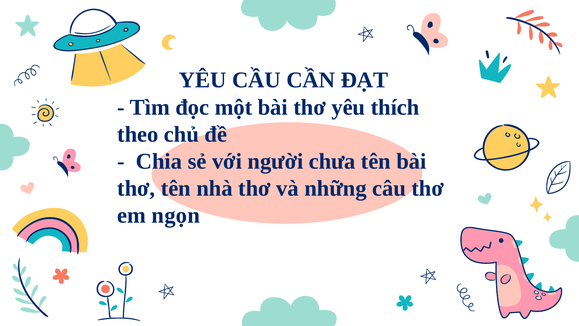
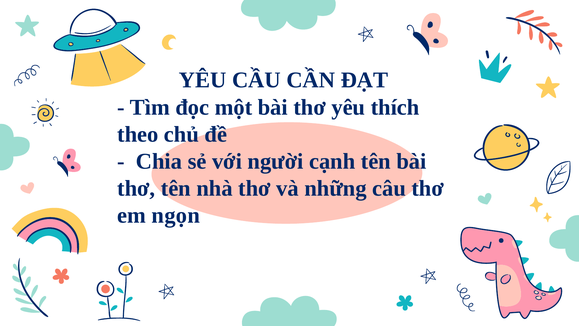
chưa: chưa -> cạnh (332, 161)
